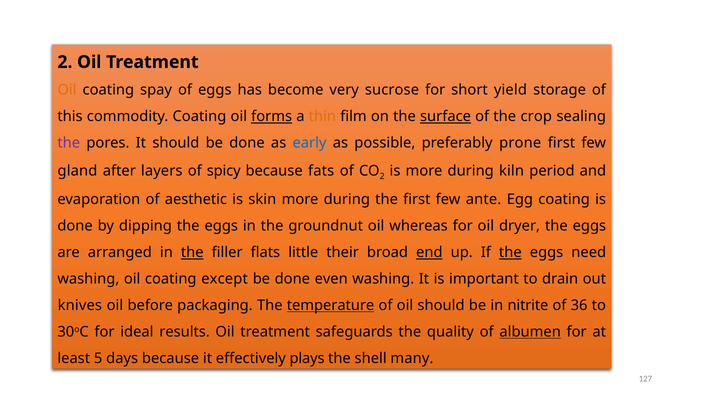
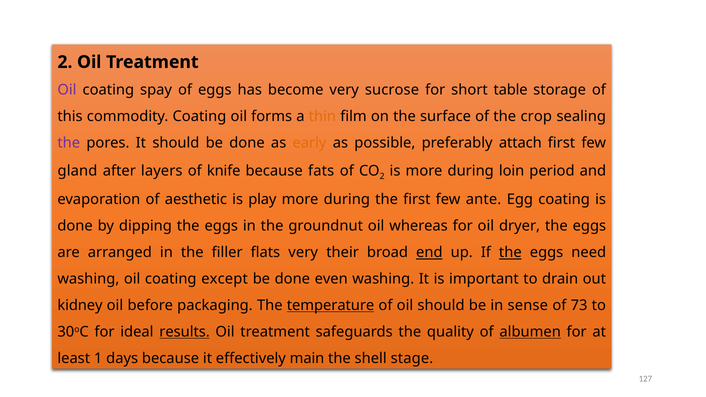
Oil colour: orange -> purple (67, 90)
yield: yield -> table (511, 90)
forms underline: present -> none (272, 117)
surface underline: present -> none (446, 117)
early colour: blue -> orange (310, 143)
prone: prone -> attach (520, 143)
spicy: spicy -> knife (224, 171)
kiln: kiln -> loin (512, 171)
skin: skin -> play (262, 200)
the underline: present -> none (192, 253)
flats little: little -> very (303, 253)
knives: knives -> kidney (80, 306)
nitrite: nitrite -> sense (528, 306)
36: 36 -> 73 (579, 306)
results underline: none -> present (185, 332)
5: 5 -> 1 (98, 358)
plays: plays -> main (307, 358)
many: many -> stage (412, 358)
